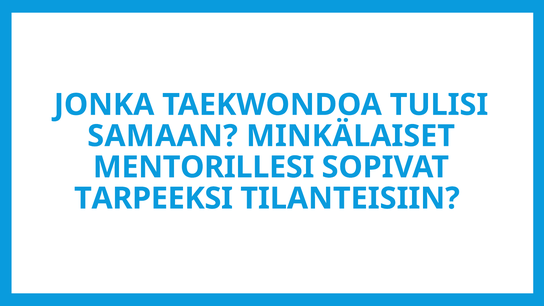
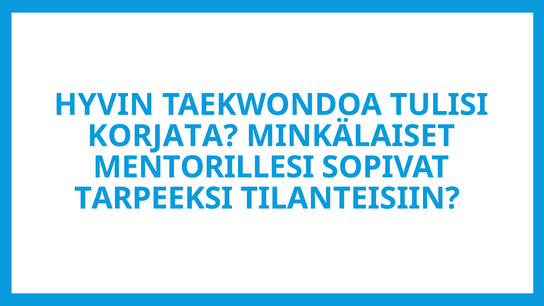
JONKA: JONKA -> HYVIN (104, 105)
SAMAAN: SAMAAN -> KORJATA (163, 136)
